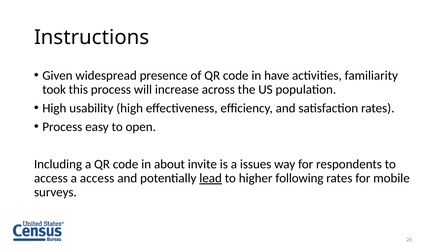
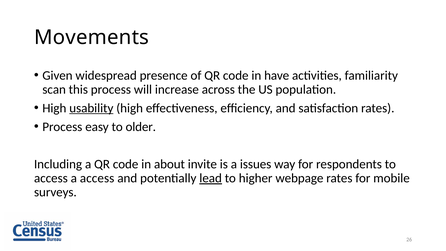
Instructions: Instructions -> Movements (92, 37)
took: took -> scan (54, 89)
usability underline: none -> present (91, 108)
open: open -> older (141, 127)
following: following -> webpage (299, 178)
